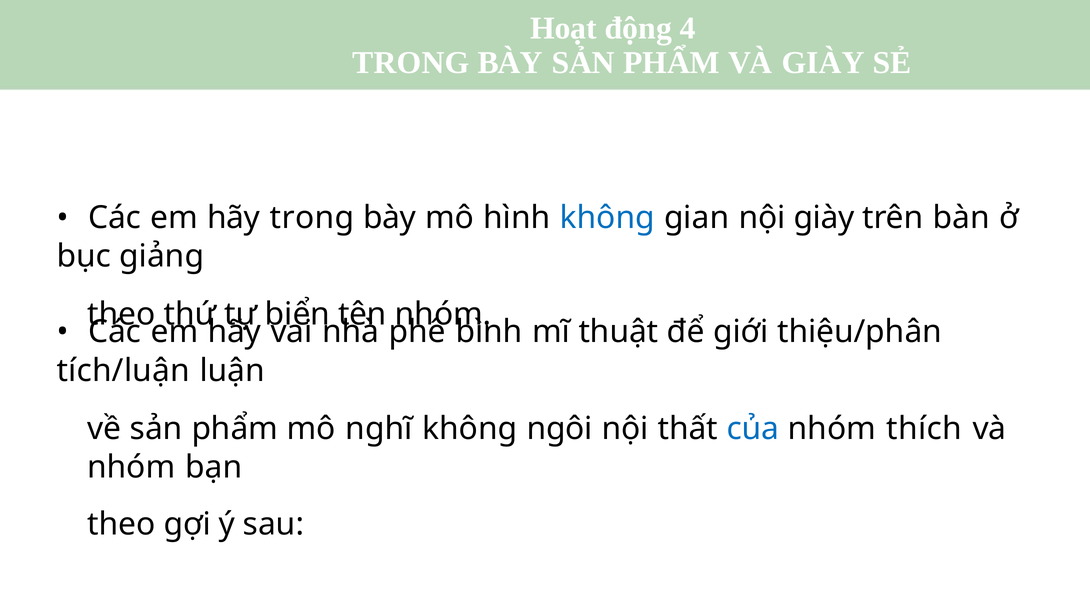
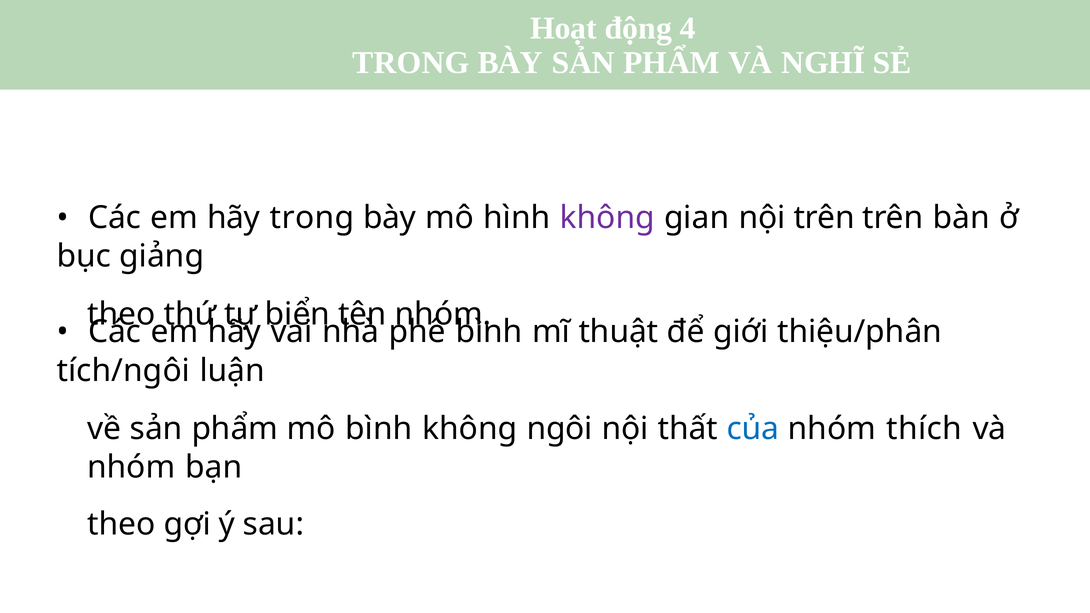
VÀ GIÀY: GIÀY -> NGHĨ (823, 63)
không colour: blue -> purple (607, 218)
nội giày: giày -> trên (824, 218)
tích/luận: tích/luận -> tích/ngôi (123, 371)
mô nghĩ: nghĩ -> bình (379, 429)
